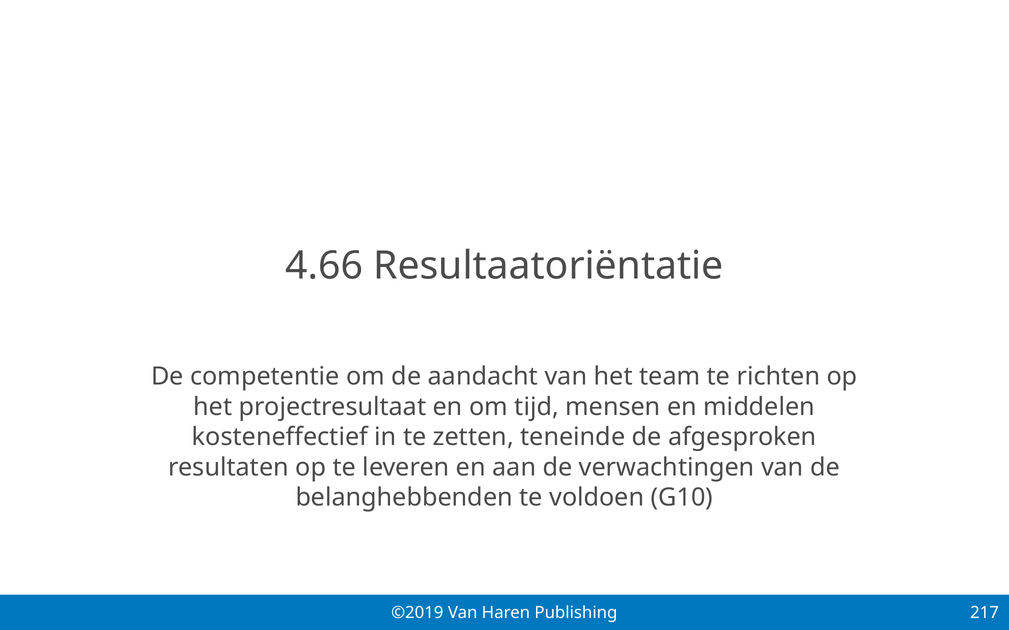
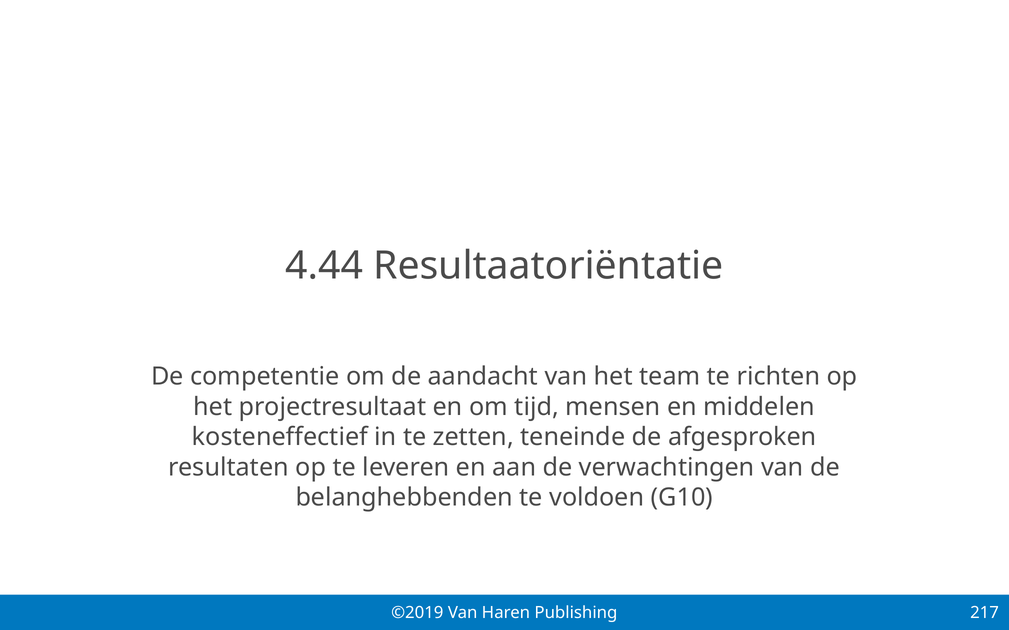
4.66: 4.66 -> 4.44 (324, 266)
